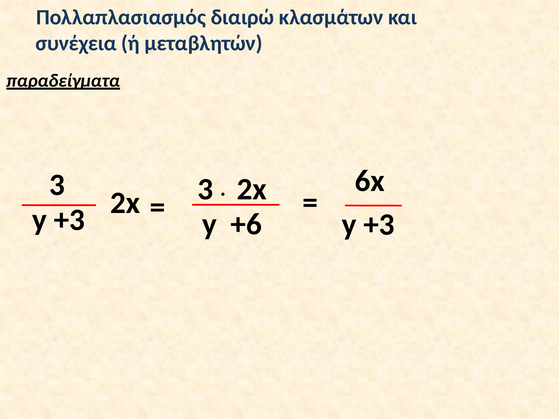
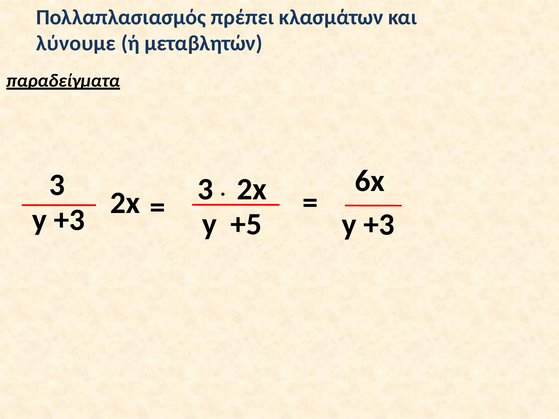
διαιρώ: διαιρώ -> πρέπει (242, 17)
συνέχεια: συνέχεια -> λύνουμε (76, 43)
+6: +6 -> +5 (246, 224)
